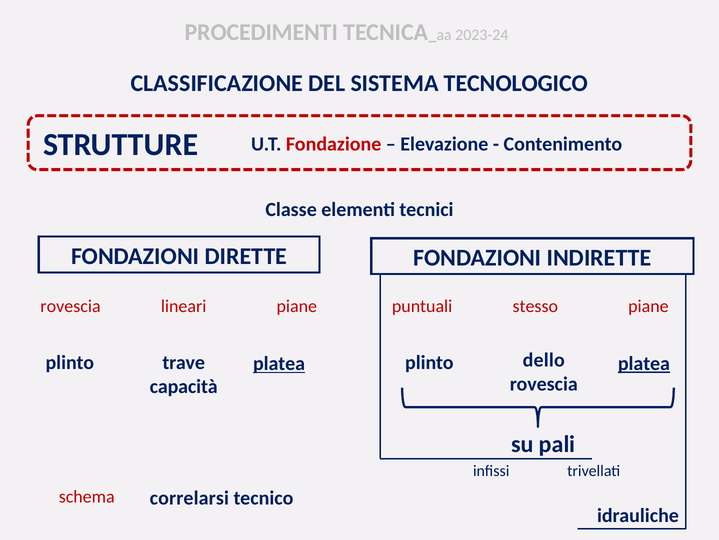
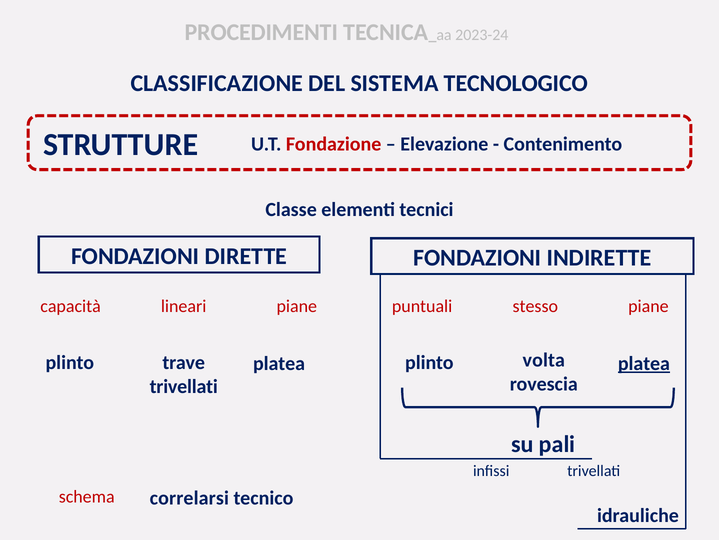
rovescia: rovescia -> capacità (71, 306)
dello: dello -> volta (544, 360)
platea underline: present -> none (279, 363)
capacità: capacità -> trivellati (184, 386)
